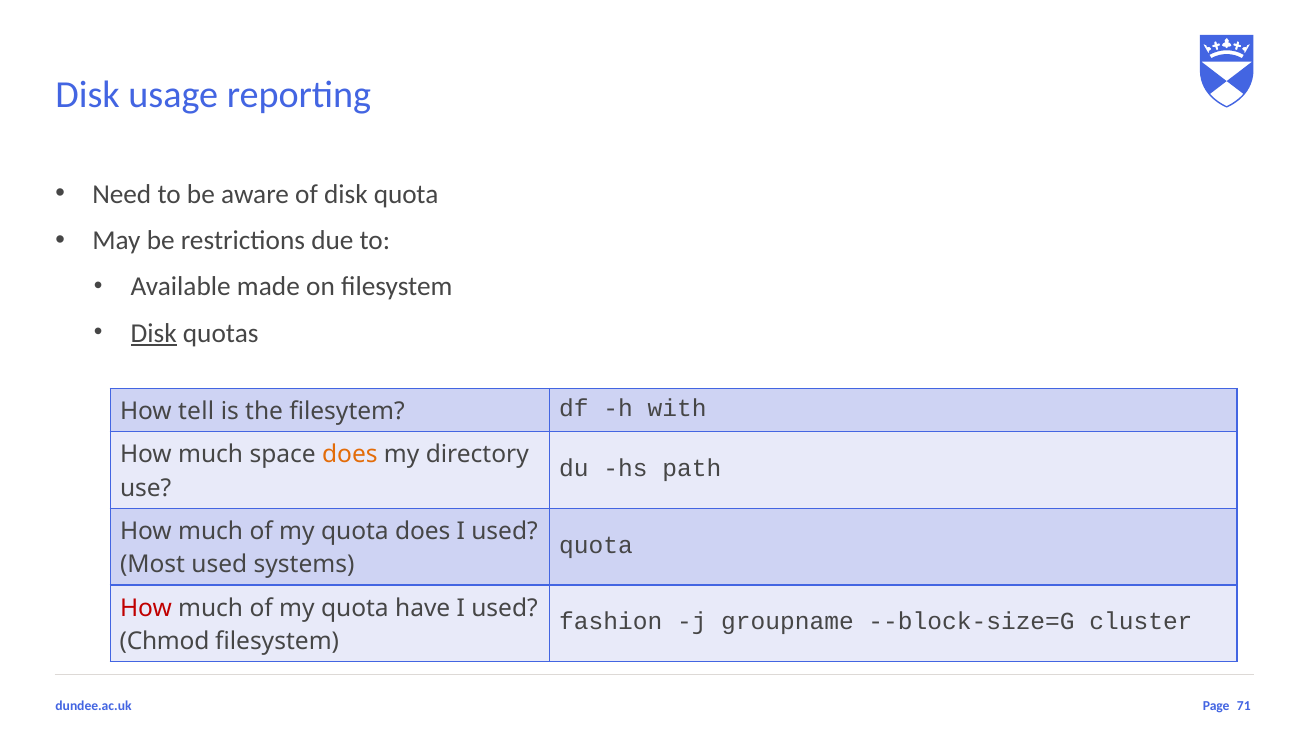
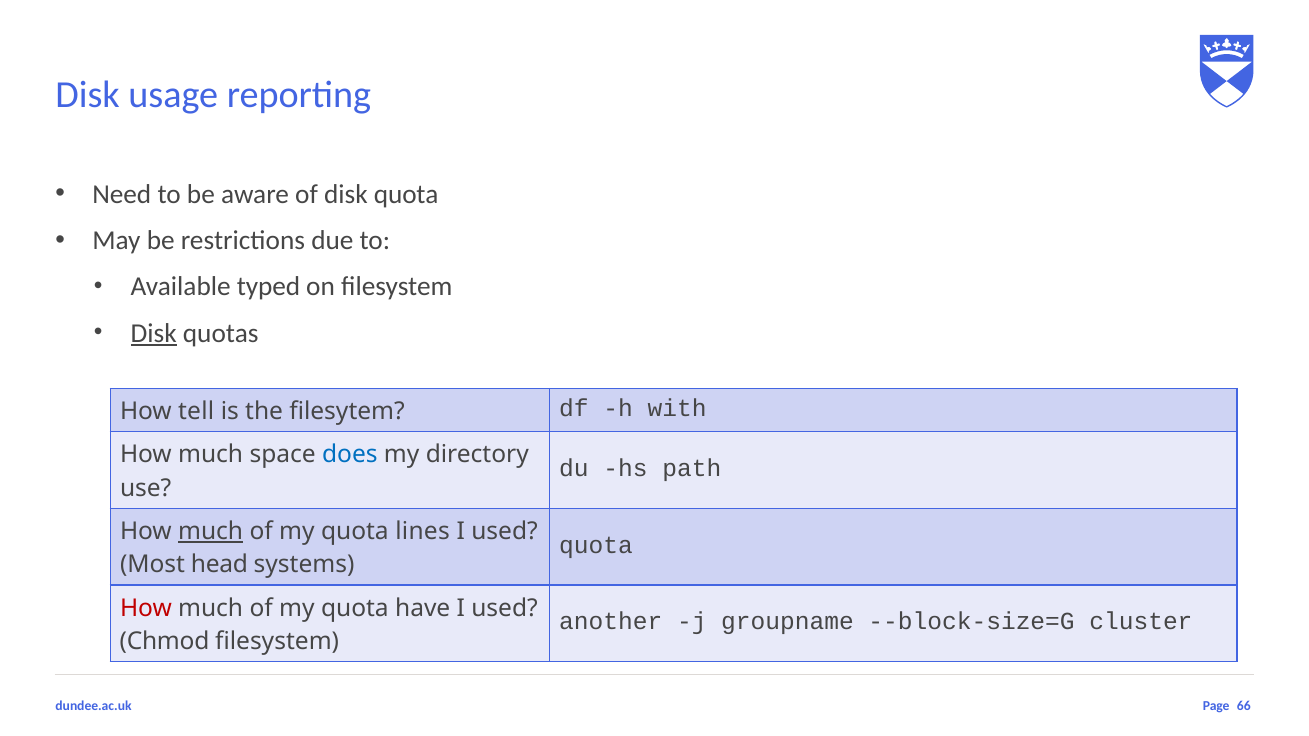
made: made -> typed (269, 287)
does colour: orange -> blue (350, 455)
much underline: none -> present (211, 532)
quota does: does -> lines (423, 532)
Most used: used -> head (219, 565)
fashion: fashion -> another (611, 622)
71: 71 -> 66 (1244, 706)
